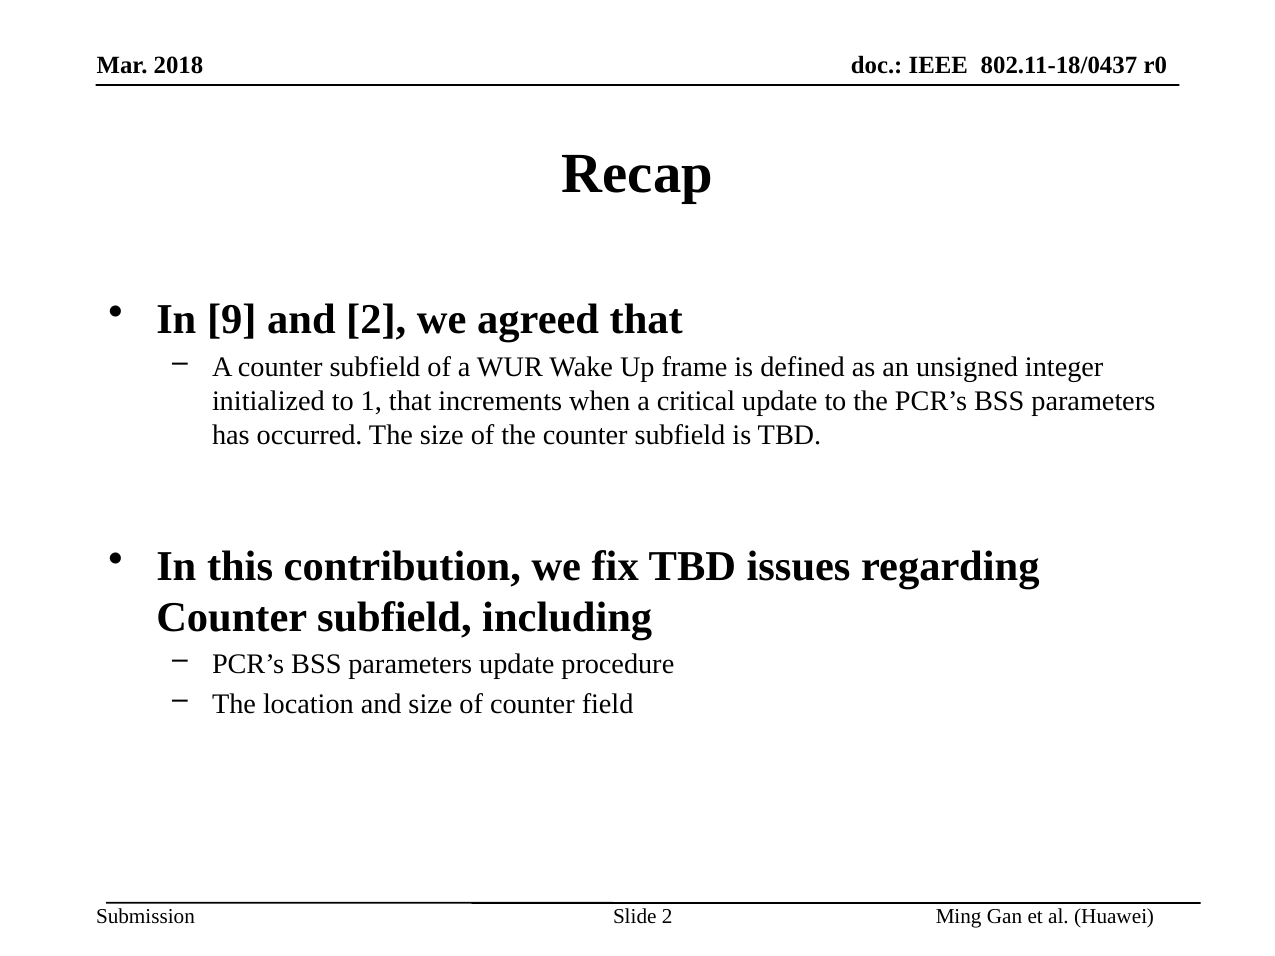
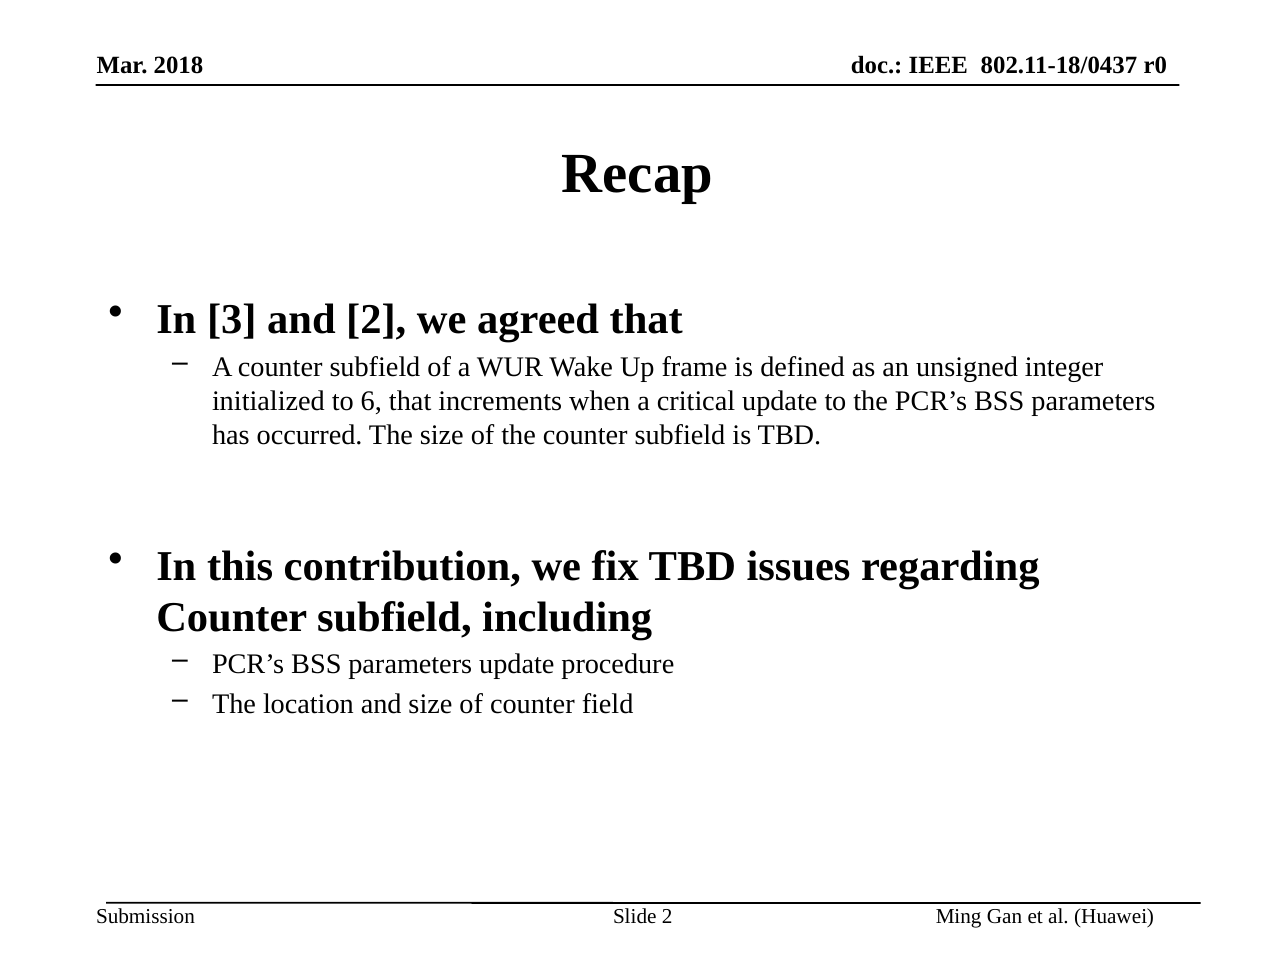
9: 9 -> 3 (232, 320)
1: 1 -> 6 (371, 401)
